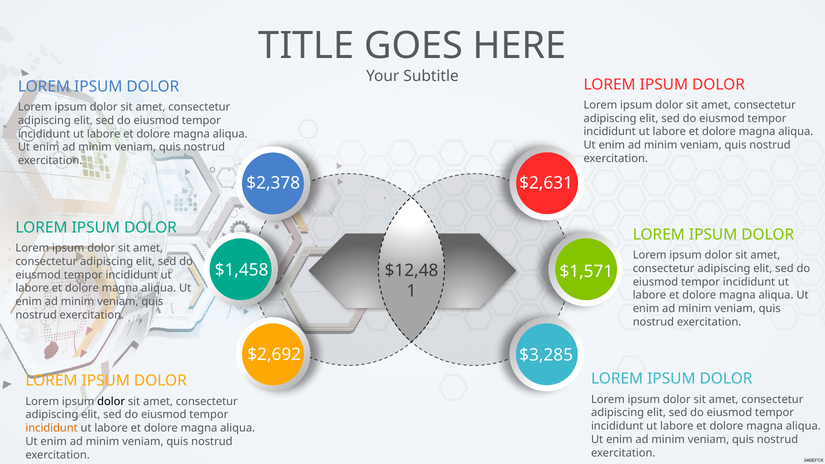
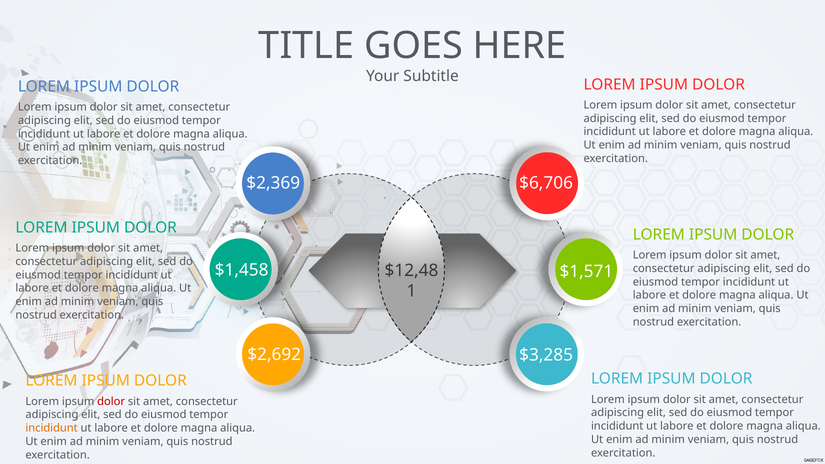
$2,378: $2,378 -> $2,369 (273, 183)
$2,631: $2,631 -> $6,706 (546, 183)
dolor colour: black -> red (111, 401)
